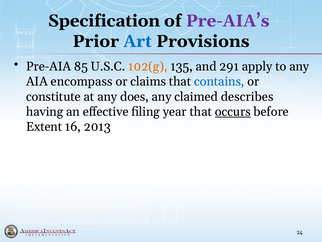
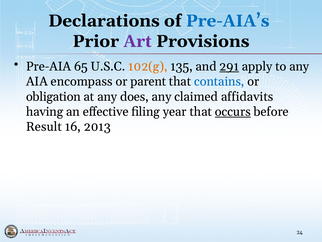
Specification: Specification -> Declarations (104, 21)
Pre-AIA’s colour: purple -> blue (228, 21)
Art colour: blue -> purple (138, 41)
85: 85 -> 65 (81, 66)
291 underline: none -> present (229, 66)
claims: claims -> parent (148, 81)
constitute: constitute -> obligation (53, 96)
describes: describes -> affidavits (247, 96)
Extent: Extent -> Result (44, 126)
